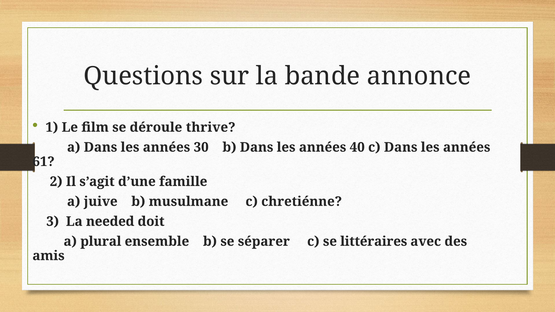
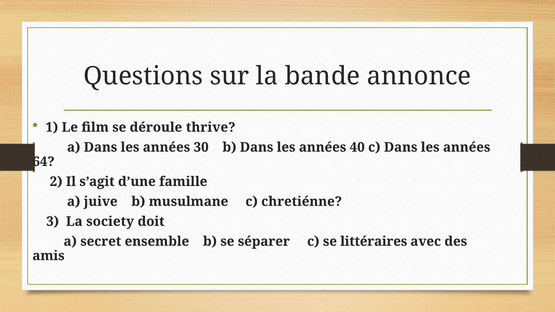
61: 61 -> 64 (44, 162)
needed: needed -> society (110, 222)
plural: plural -> secret (101, 242)
